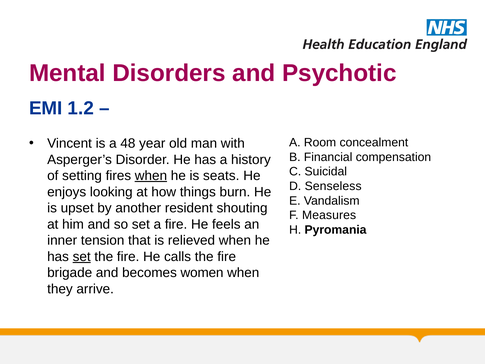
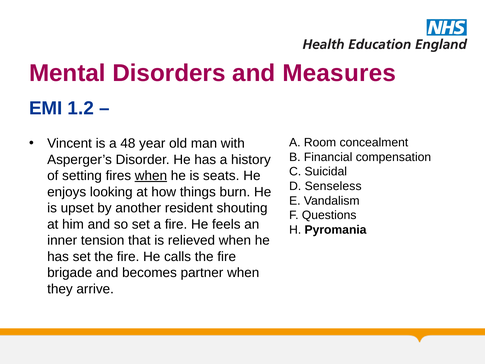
Psychotic: Psychotic -> Measures (339, 73)
Measures: Measures -> Questions (329, 215)
set underline: present -> none (82, 256)
women: women -> partner (202, 273)
